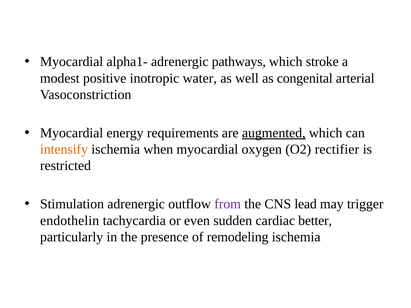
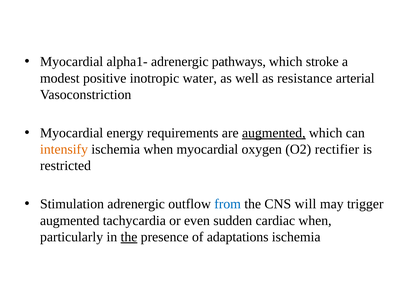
congenital: congenital -> resistance (305, 78)
from colour: purple -> blue (228, 204)
lead: lead -> will (305, 204)
endothelin: endothelin -> augmented (70, 221)
cardiac better: better -> when (315, 221)
the underline: none -> present (129, 237)
remodeling: remodeling -> adaptations (238, 237)
